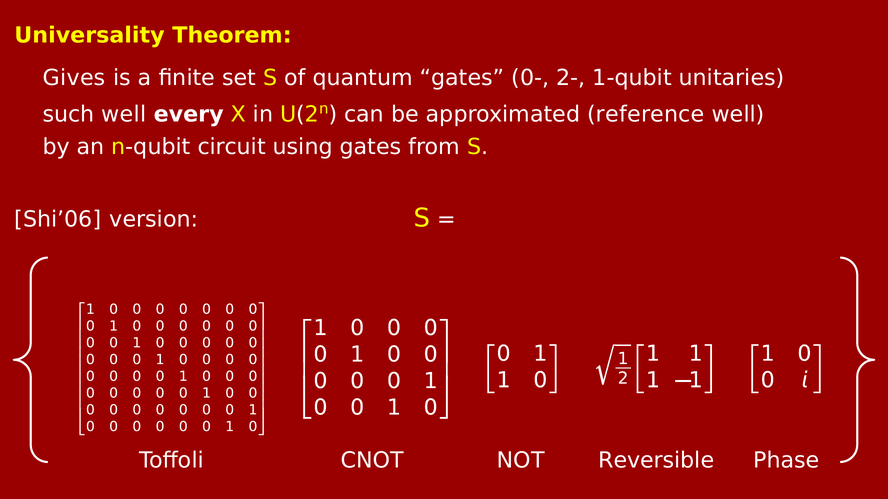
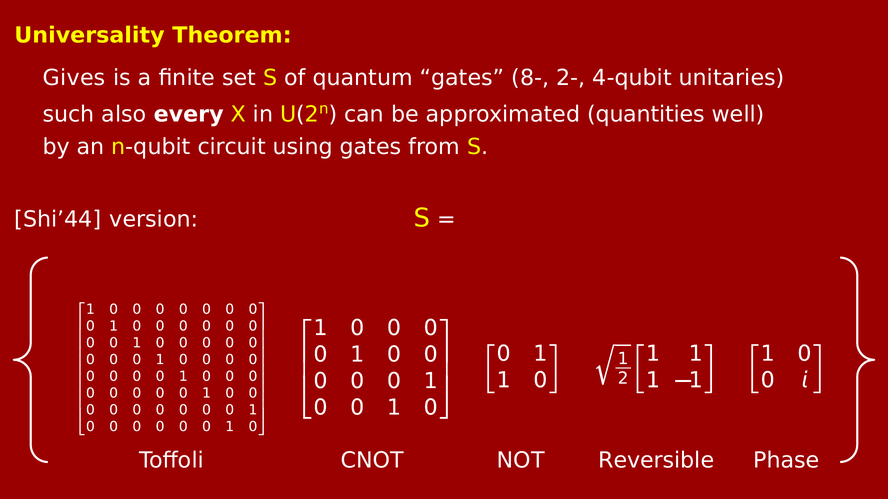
0-: 0- -> 8- (530, 78)
1-qubit: 1-qubit -> 4-qubit (632, 78)
such well: well -> also (124, 114)
reference: reference -> quantities (646, 114)
Shi’06: Shi’06 -> Shi’44 (58, 220)
